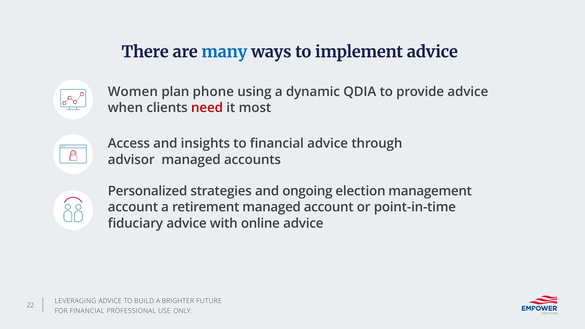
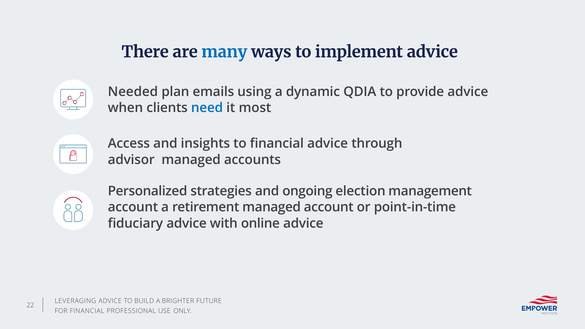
Women: Women -> Needed (133, 92)
phone: phone -> emails (213, 92)
need colour: red -> blue (207, 108)
